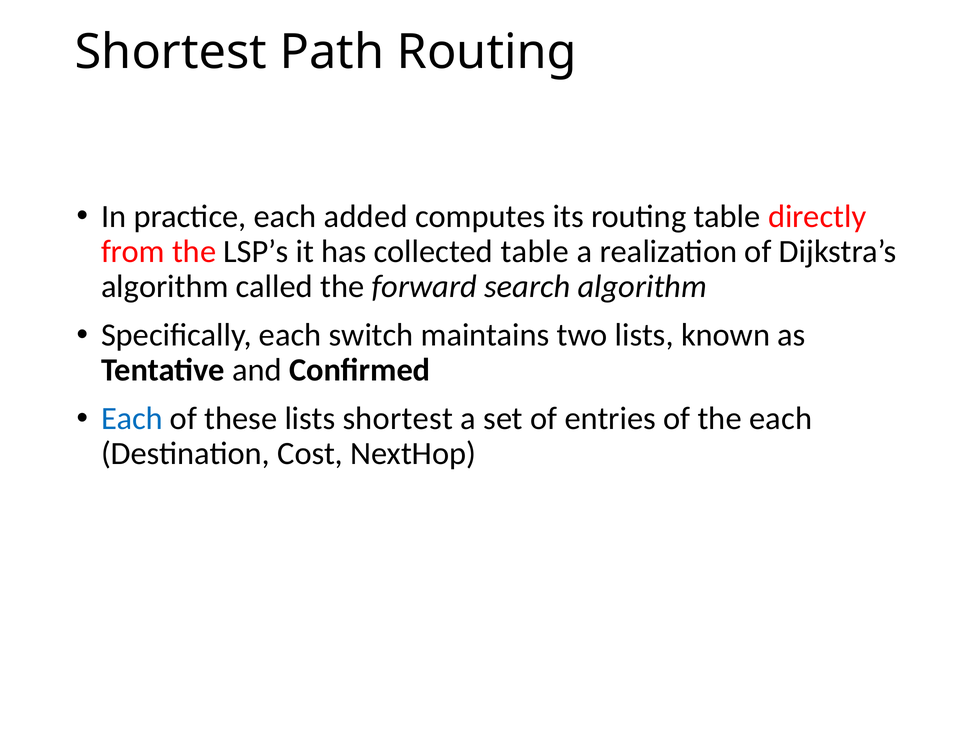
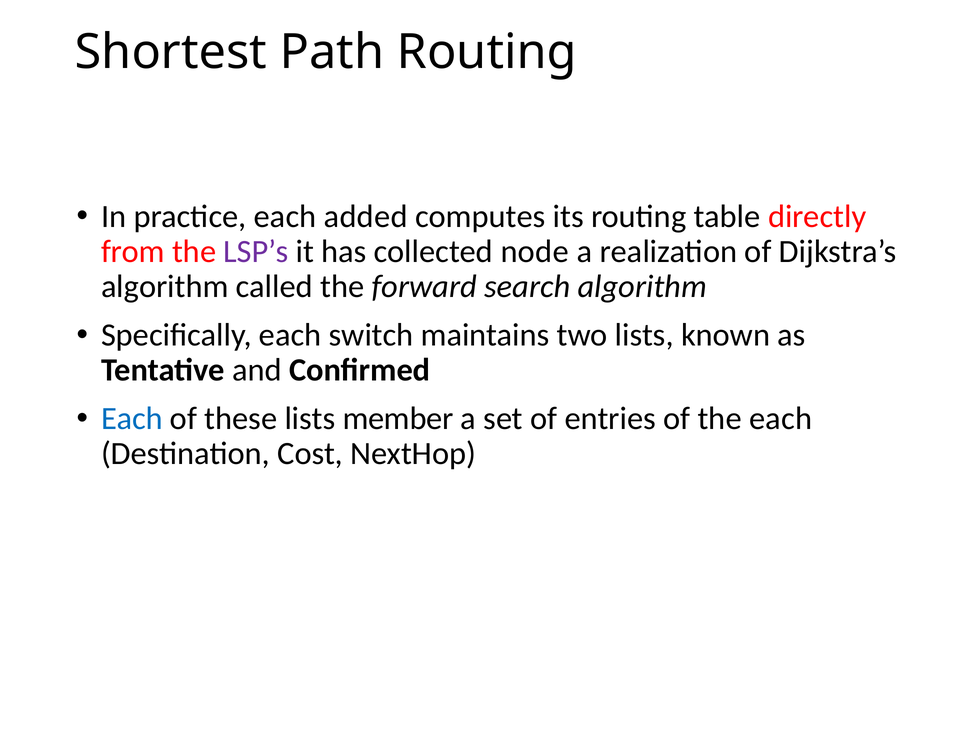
LSP’s colour: black -> purple (256, 252)
collected table: table -> node (535, 252)
lists shortest: shortest -> member (398, 419)
